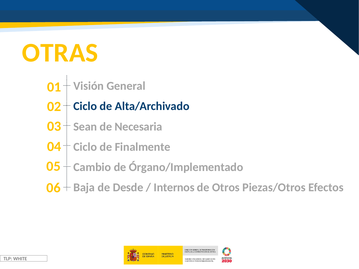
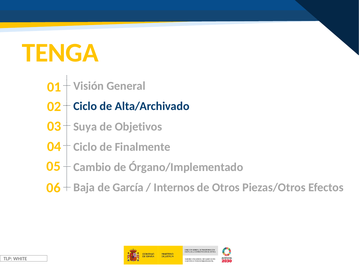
OTRAS: OTRAS -> TENGA (60, 53)
Sean: Sean -> Suya (85, 127)
Necesaria: Necesaria -> Objetivos (138, 127)
Desde: Desde -> García (128, 188)
